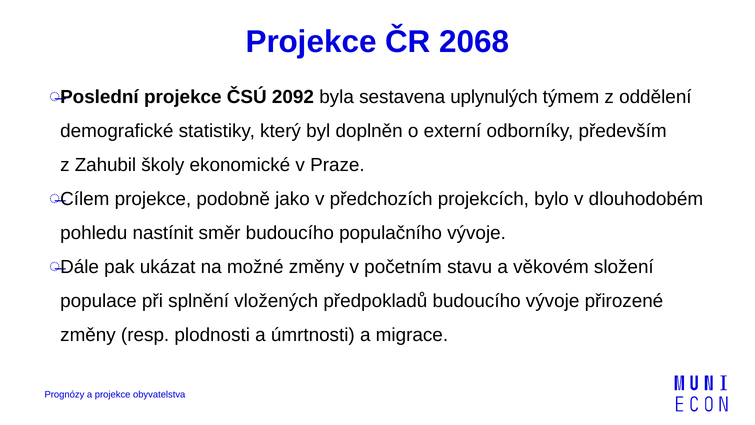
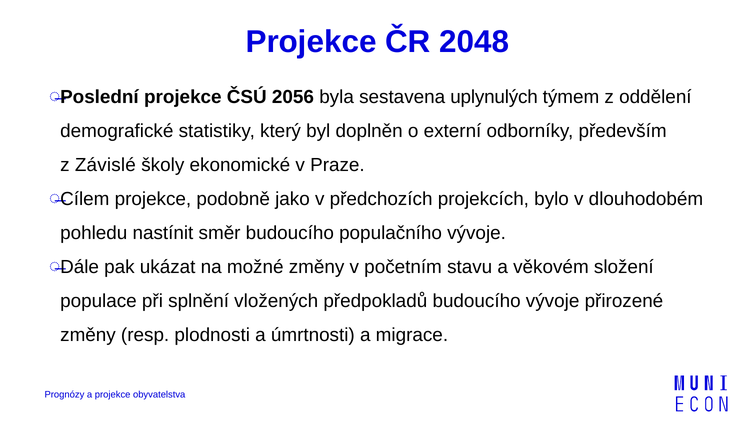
2068: 2068 -> 2048 (474, 42)
2092: 2092 -> 2056 (293, 97)
Zahubil: Zahubil -> Závislé (105, 165)
